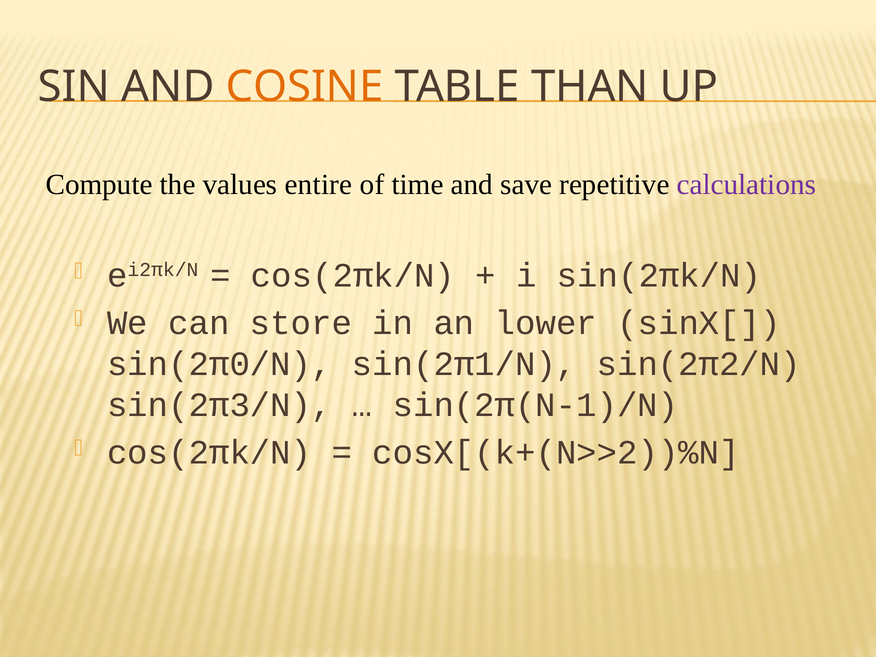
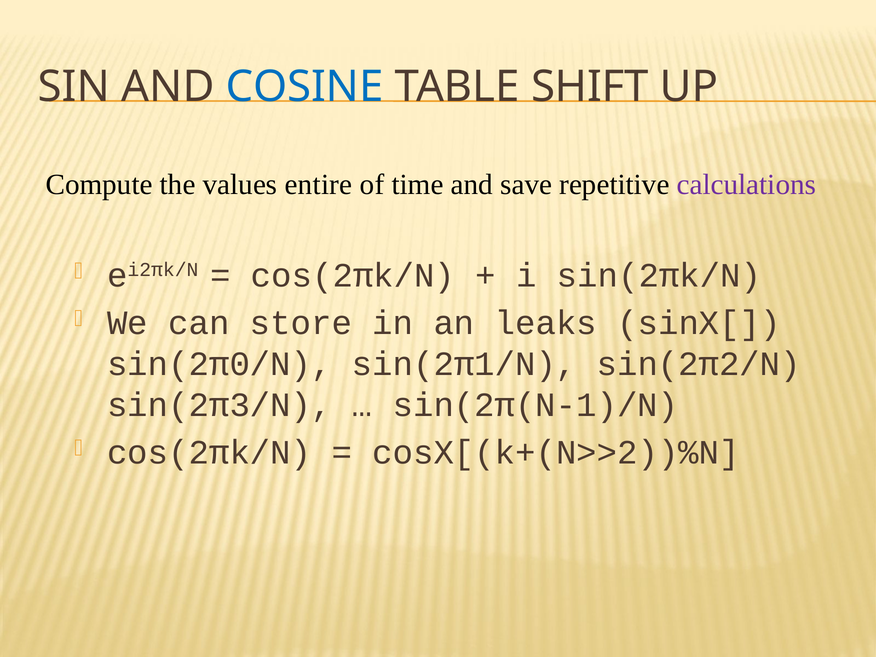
COSINE colour: orange -> blue (305, 87)
THAN: THAN -> SHIFT (590, 87)
lower: lower -> leaks (546, 323)
